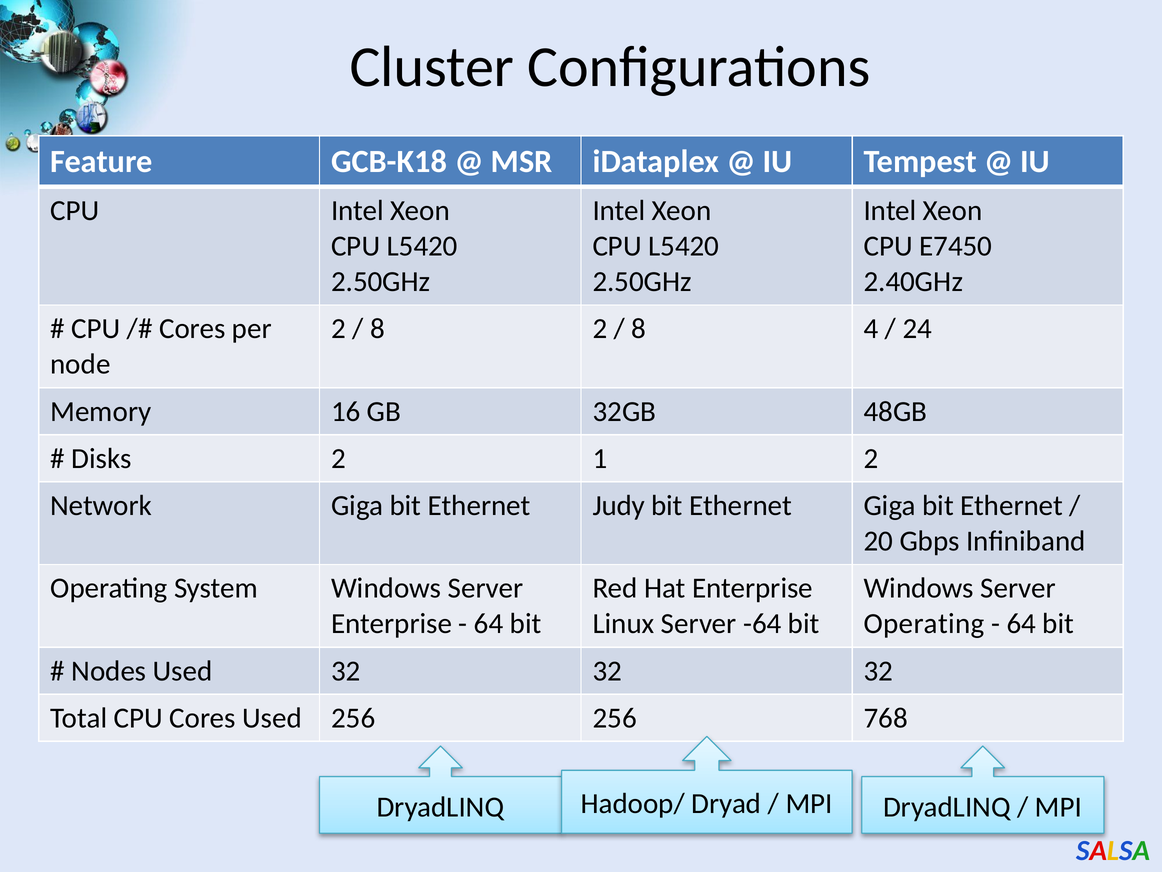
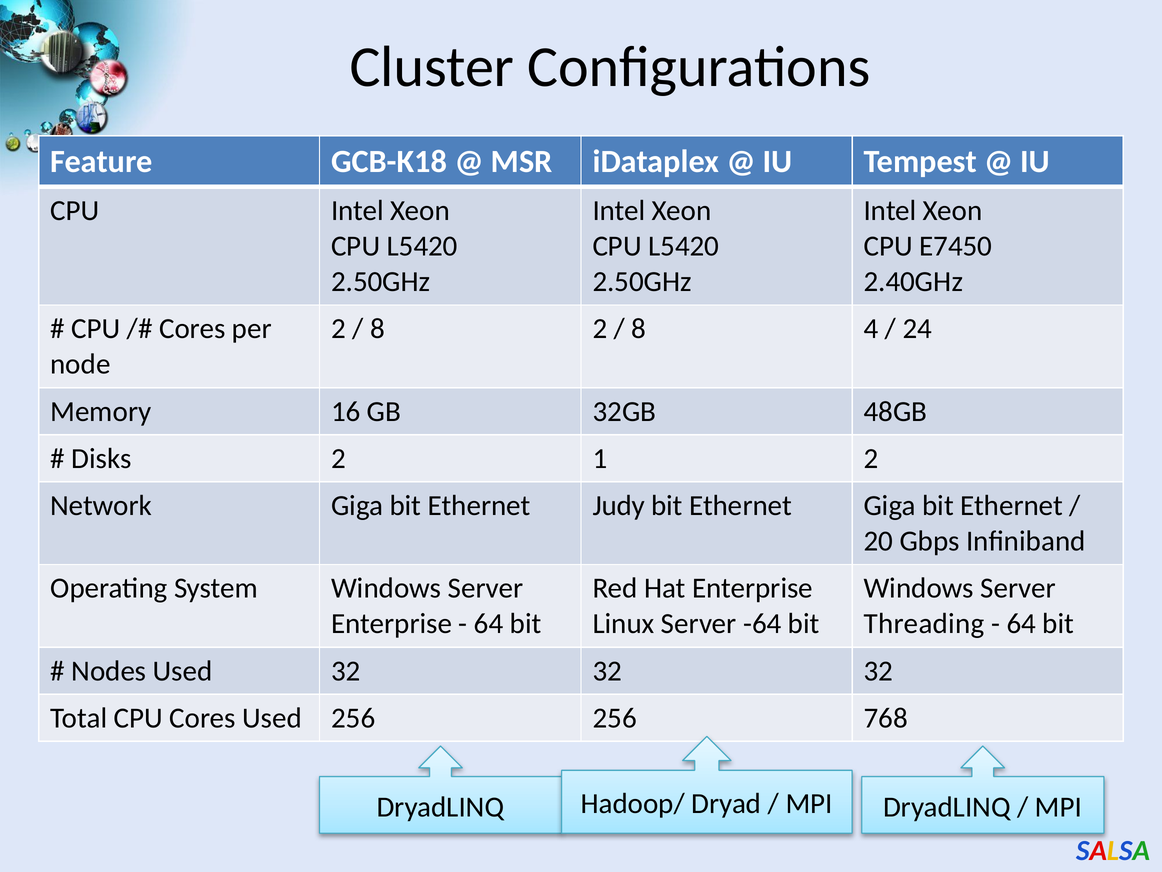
Operating: Operating -> Threading (924, 624)
